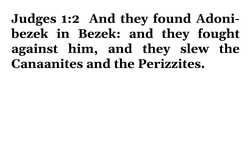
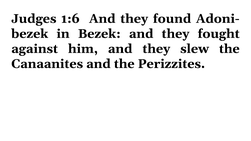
1:2: 1:2 -> 1:6 (70, 19)
